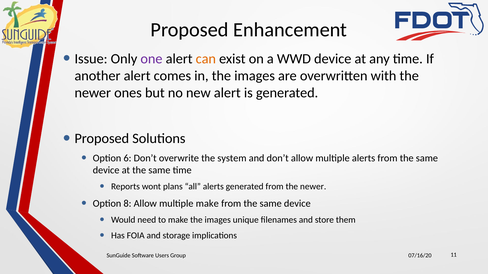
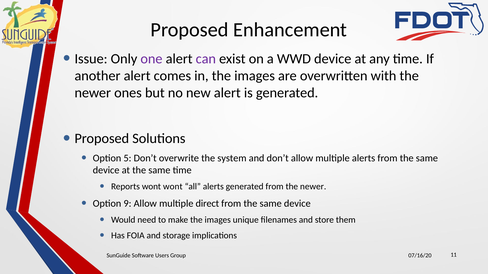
can colour: orange -> purple (206, 59)
6: 6 -> 5 (127, 158)
wont plans: plans -> wont (173, 187)
8: 8 -> 9 (127, 204)
multiple make: make -> direct (207, 204)
